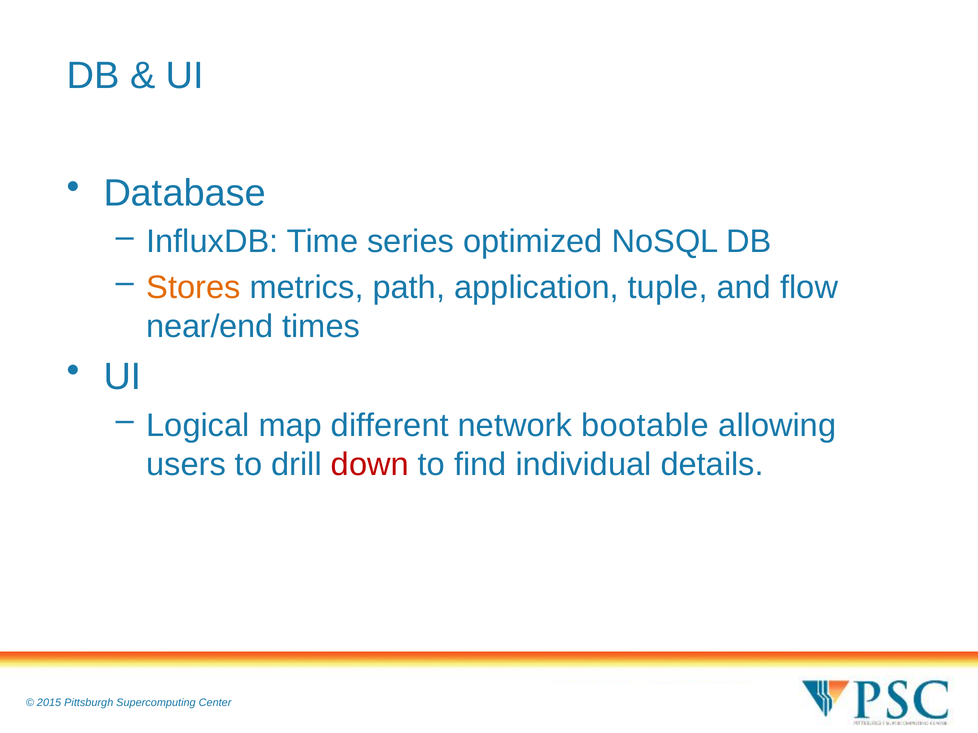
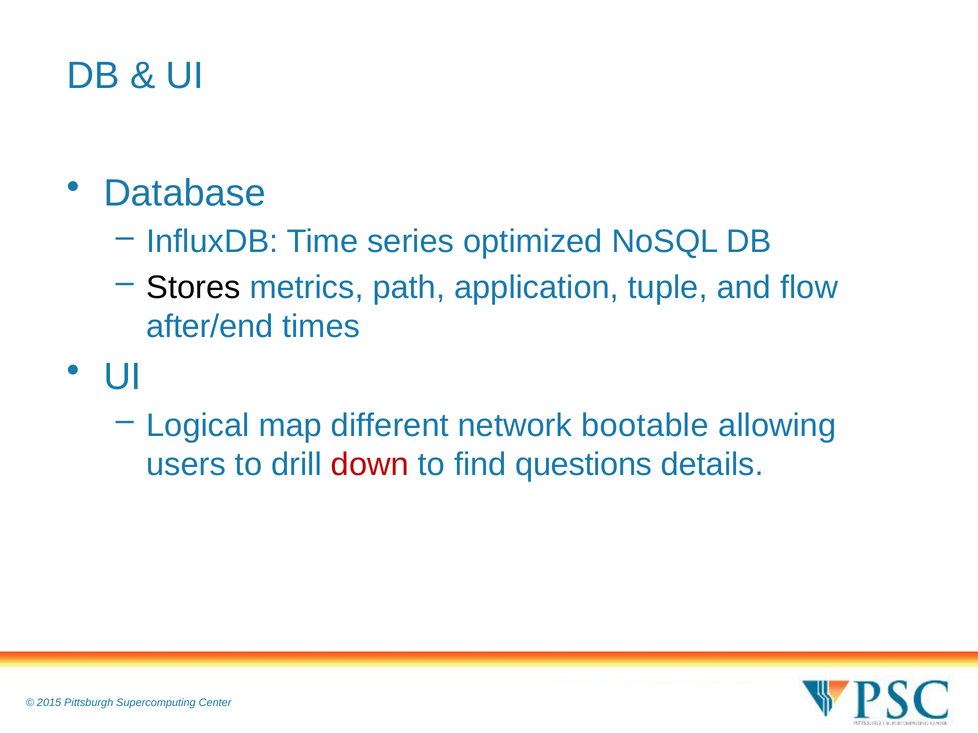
Stores colour: orange -> black (193, 288)
near/end: near/end -> after/end (210, 327)
individual: individual -> questions (584, 465)
